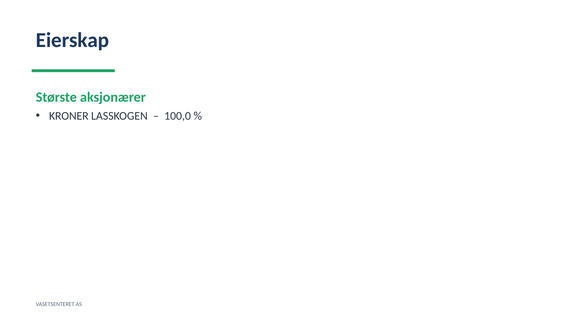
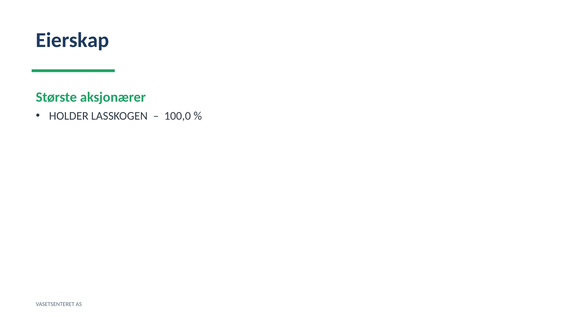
KRONER: KRONER -> HOLDER (69, 116)
